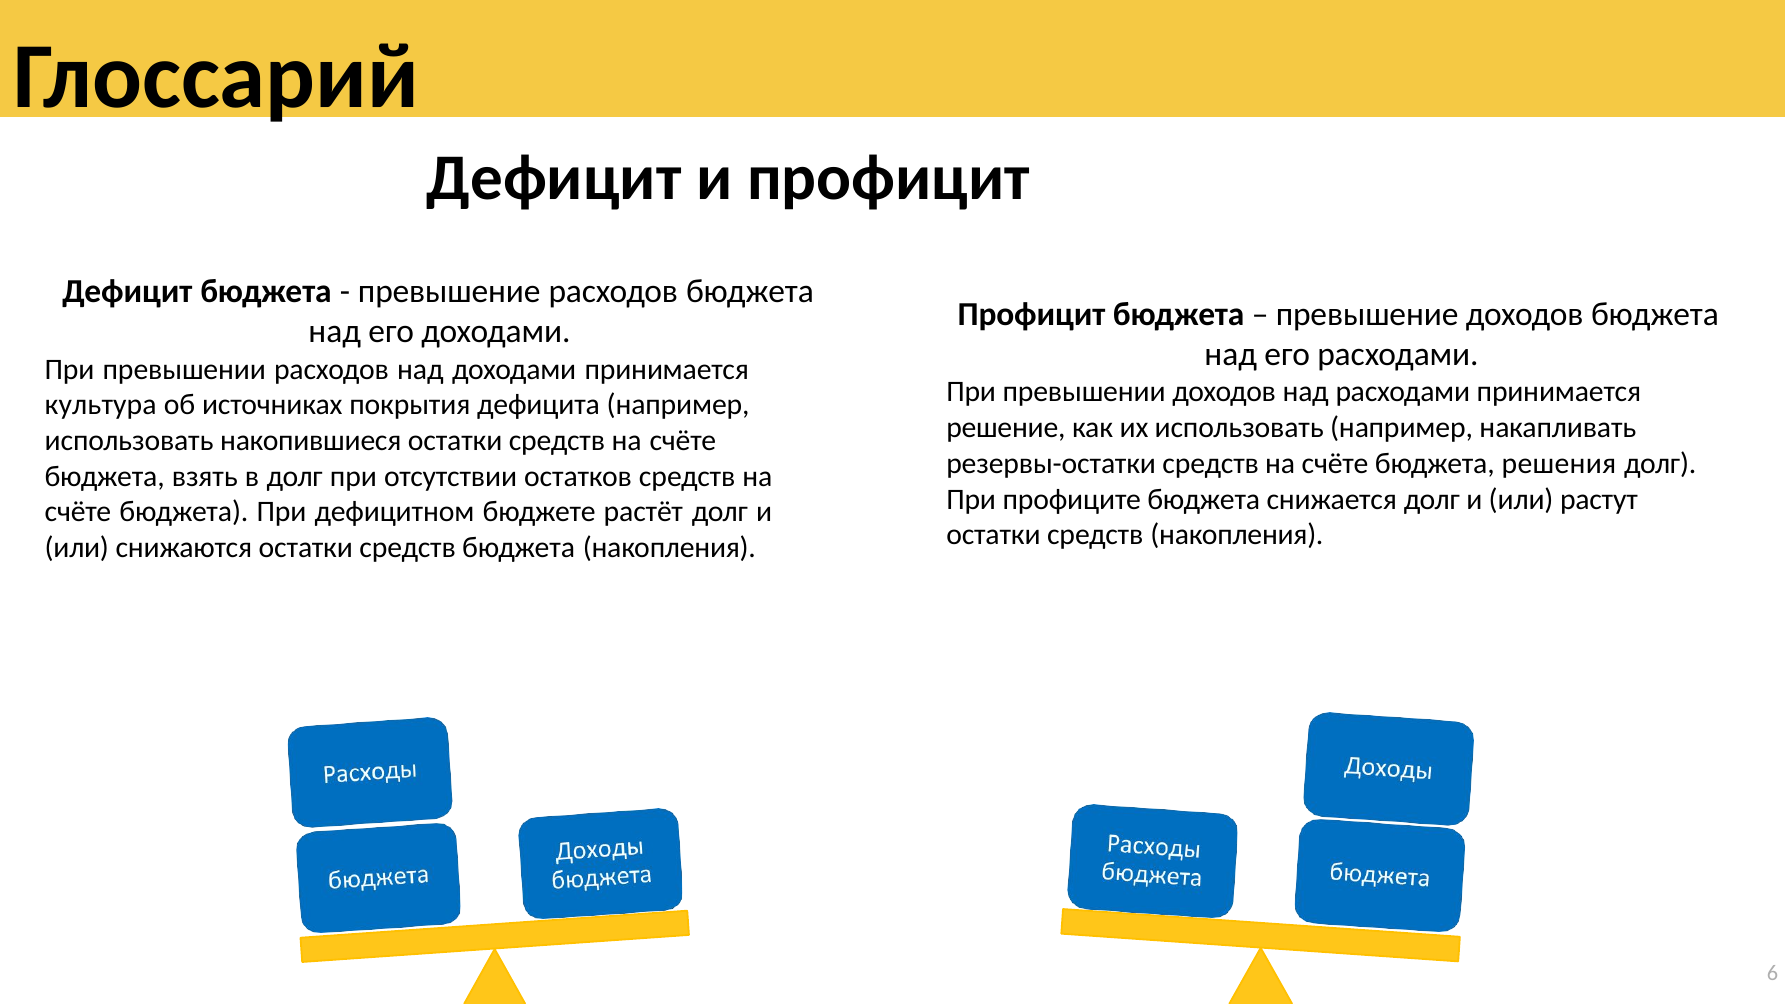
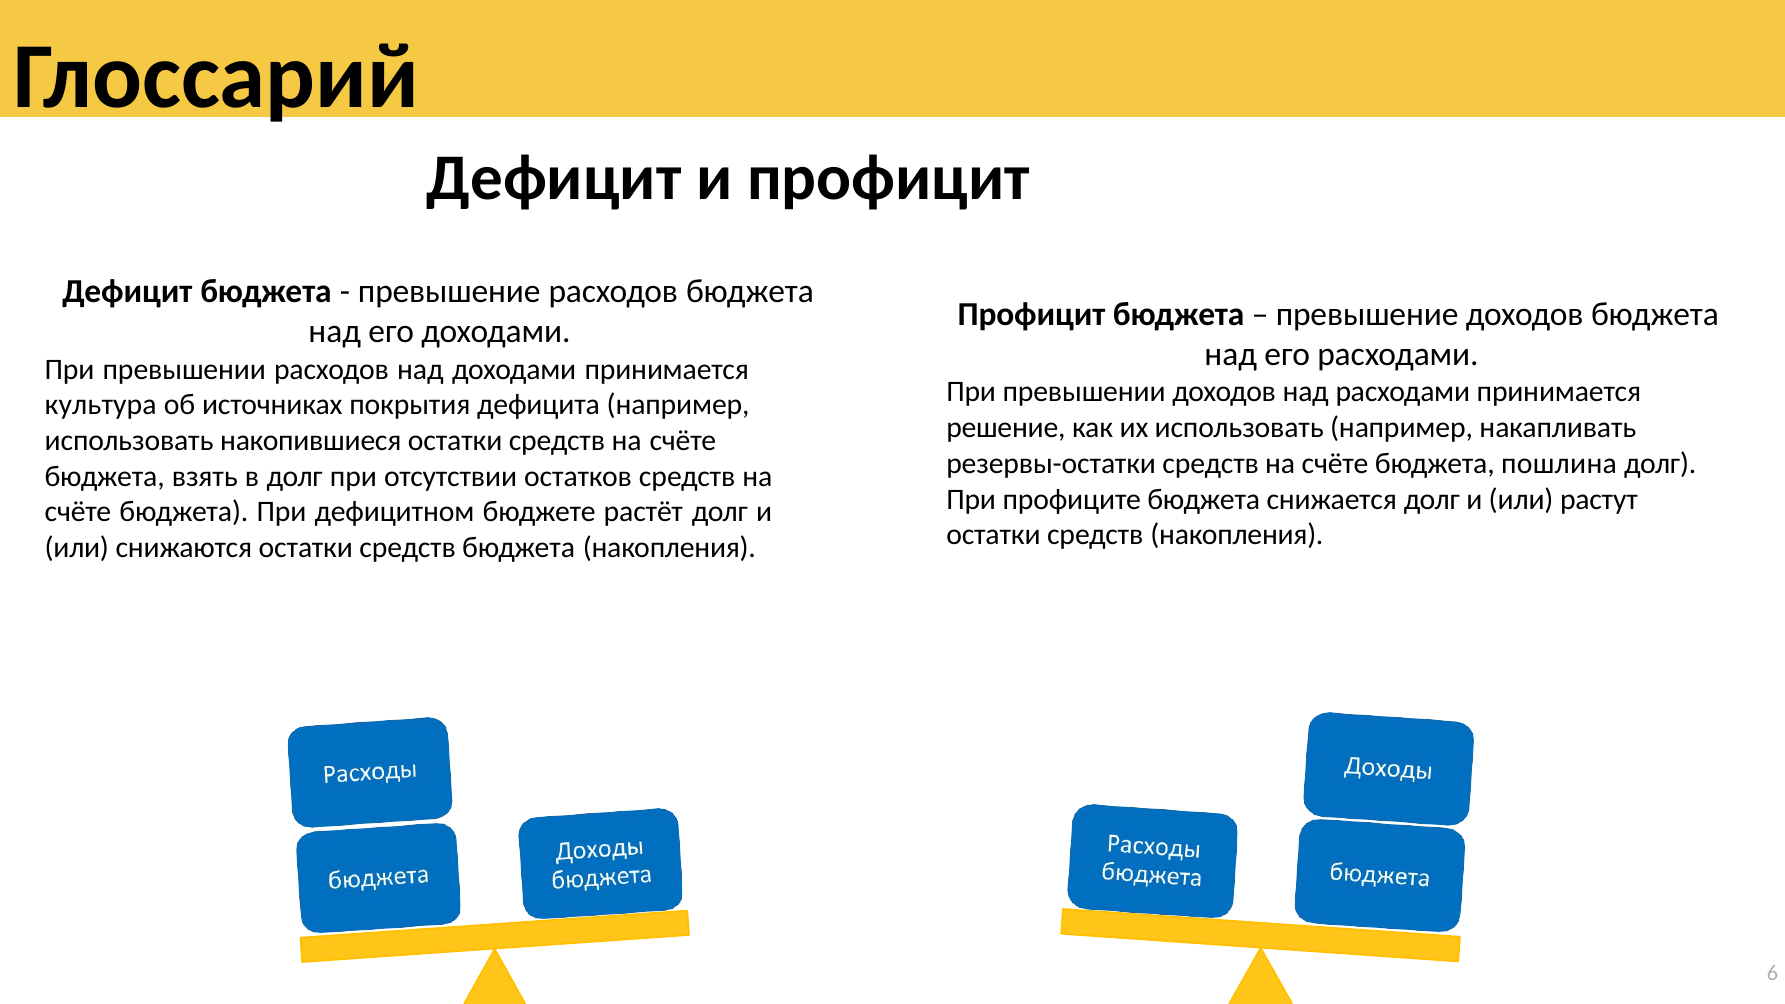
решения: решения -> пошлина (1559, 464)
